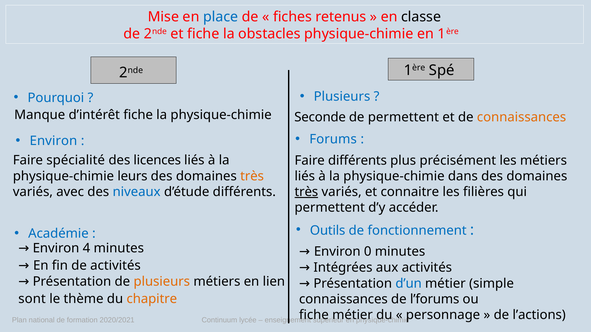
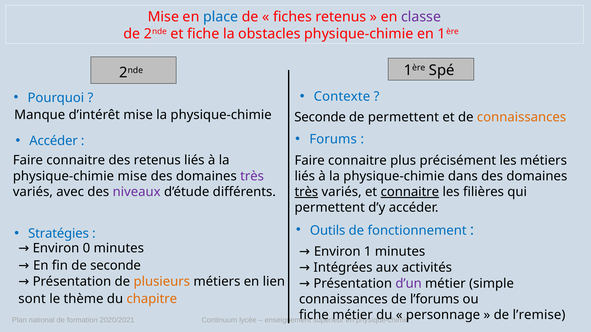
classe colour: black -> purple (421, 17)
Plusieurs: Plusieurs -> Contexte (342, 97)
d’intérêt fiche: fiche -> mise (138, 115)
Environ: Environ -> Accéder (54, 141)
spécialité: spécialité -> connaitre (76, 161)
des licences: licences -> retenus (157, 161)
différents: différents -> connaitre (357, 161)
leurs: leurs -> mise (132, 176)
très colour: orange -> purple (252, 176)
niveaux colour: blue -> purple (137, 192)
connaitre underline: none -> present (410, 192)
Académie: Académie -> Stratégies (58, 234)
4: 4 -> 0 (86, 248)
0: 0 -> 1 (368, 252)
de activités: activités -> seconde (116, 266)
d’un colour: blue -> purple (409, 284)
l’actions: l’actions -> l’remise (539, 315)
